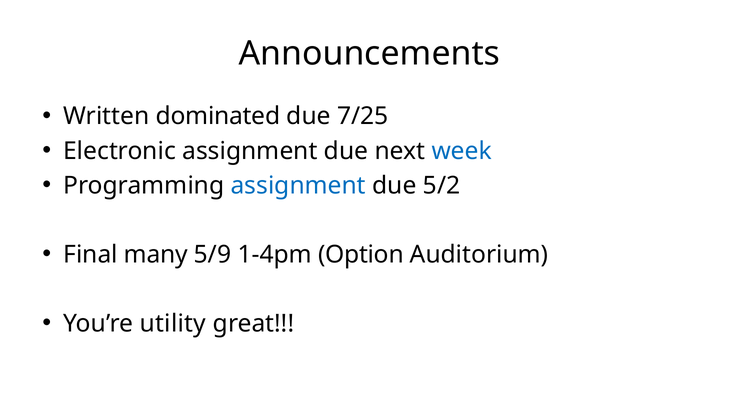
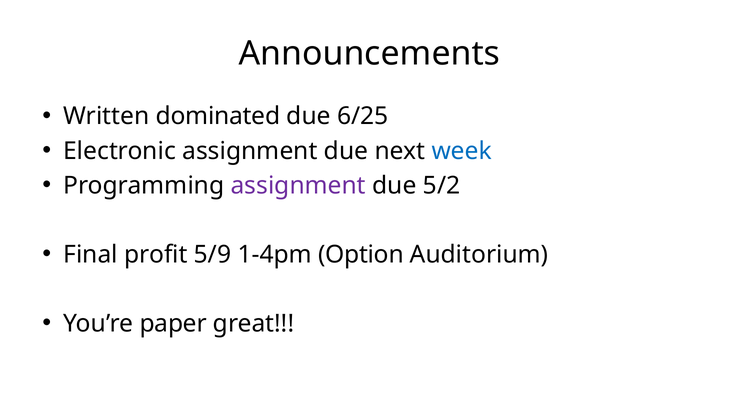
7/25: 7/25 -> 6/25 (363, 116)
assignment colour: blue -> purple (298, 185)
many: many -> profit (156, 254)
utility: utility -> paper (173, 323)
